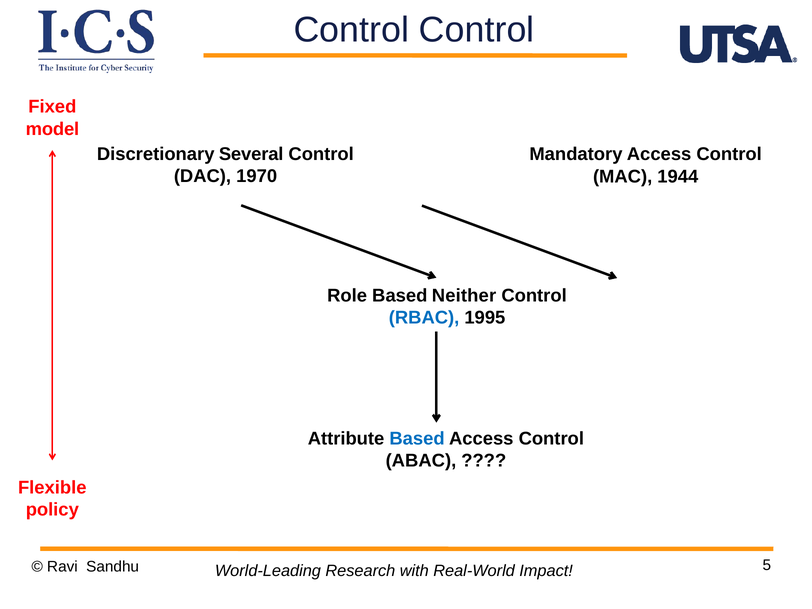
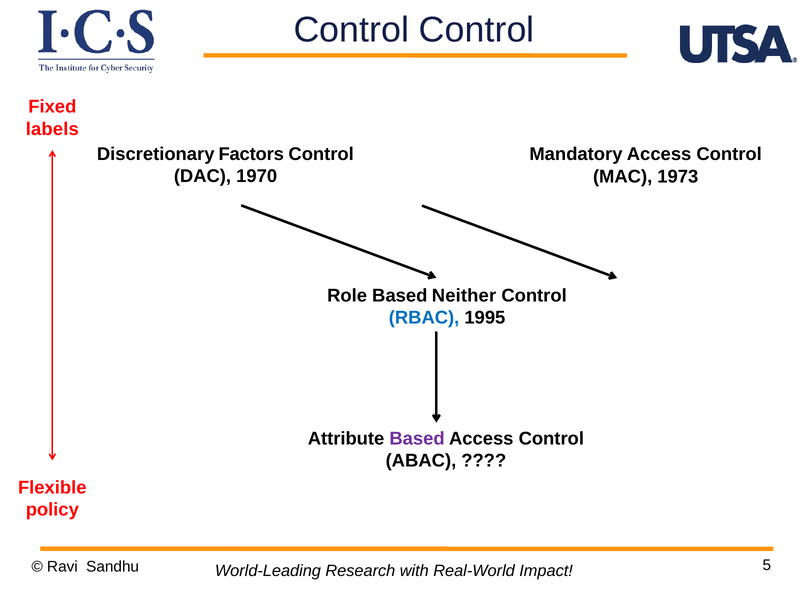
model: model -> labels (52, 129)
Several: Several -> Factors (251, 154)
1944: 1944 -> 1973 (678, 176)
Based colour: blue -> purple (417, 439)
